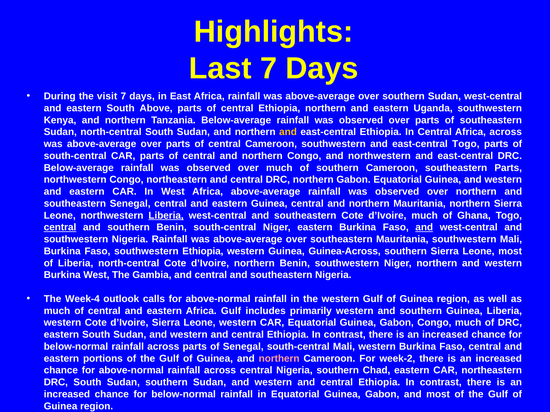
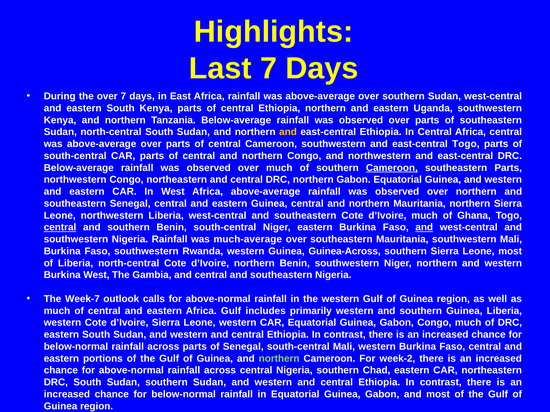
the visit: visit -> over (107, 96)
South Above: Above -> Kenya (156, 108)
Africa across: across -> central (506, 132)
Cameroon underline: none -> present (392, 168)
Liberia underline: present -> none (166, 216)
Nigeria Rainfall was above-average: above-average -> much-average (248, 240)
southwestern Ethiopia: Ethiopia -> Rwanda (203, 251)
Week-4: Week-4 -> Week-7 (82, 299)
northern colour: pink -> light green (279, 359)
